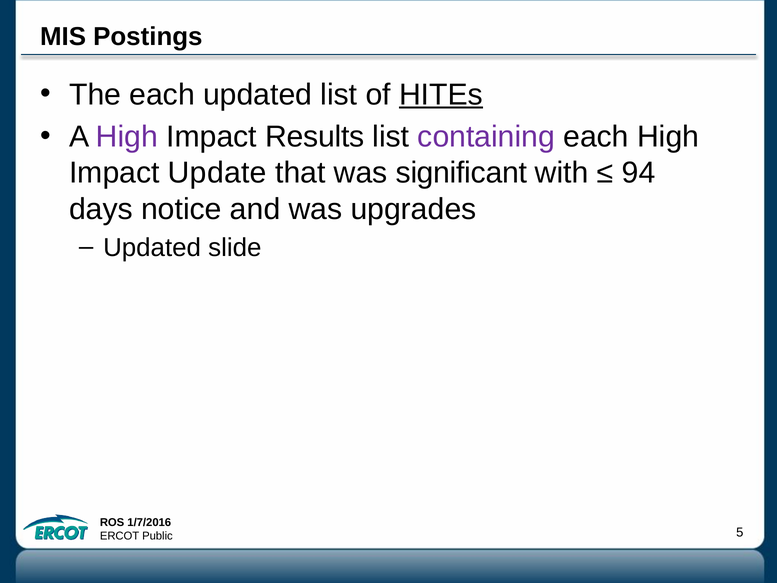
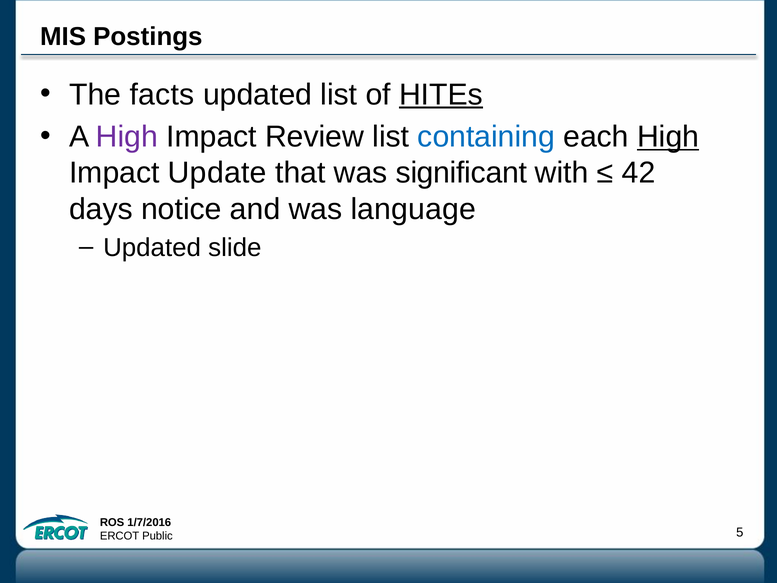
The each: each -> facts (162, 94)
Results: Results -> Review (315, 137)
containing colour: purple -> blue (486, 137)
High underline: none -> present (668, 137)
94: 94 -> 42 (639, 173)
upgrades: upgrades -> language (413, 209)
